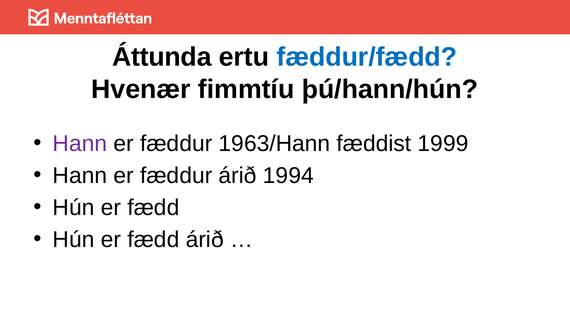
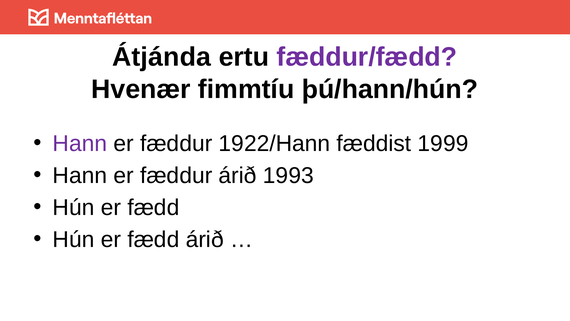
Áttunda: Áttunda -> Átjánda (162, 57)
fæddur/fædd colour: blue -> purple (367, 57)
1963/Hann: 1963/Hann -> 1922/Hann (274, 143)
1994: 1994 -> 1993 (288, 175)
